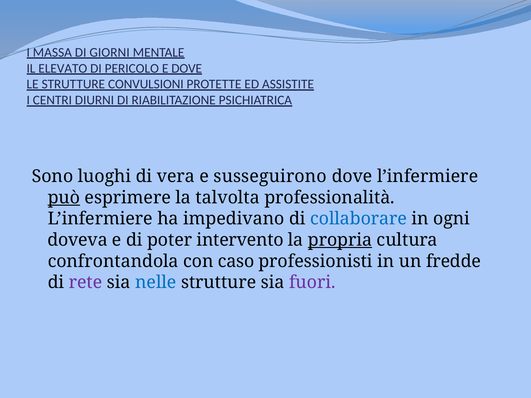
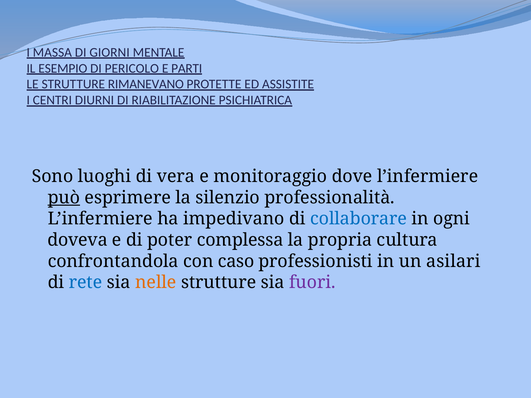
ELEVATO: ELEVATO -> ESEMPIO (63, 68)
E DOVE: DOVE -> PARTI (187, 68)
CONVULSIONI: CONVULSIONI -> RIMANEVANO (146, 84)
susseguirono: susseguirono -> monitoraggio (270, 176)
talvolta: talvolta -> silenzio (228, 198)
intervento: intervento -> complessa (240, 240)
propria underline: present -> none (340, 240)
fredde: fredde -> asilari (453, 261)
rete colour: purple -> blue (86, 283)
nelle colour: blue -> orange (156, 283)
